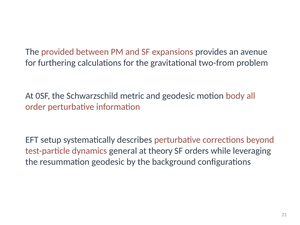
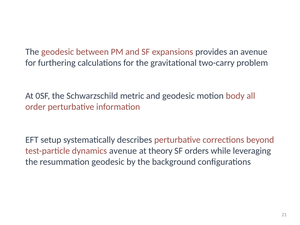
The provided: provided -> geodesic (58, 52)
two-from: two-from -> two-carry (217, 63)
dynamics general: general -> avenue (123, 151)
